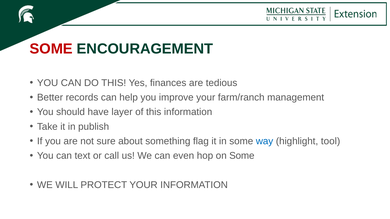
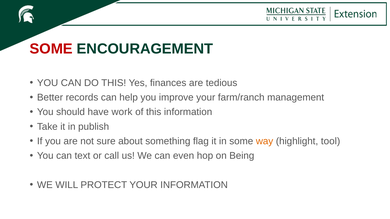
layer: layer -> work (122, 112)
way colour: blue -> orange (265, 141)
on Some: Some -> Being (242, 156)
